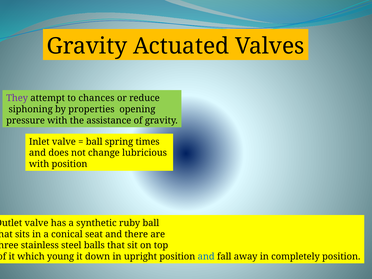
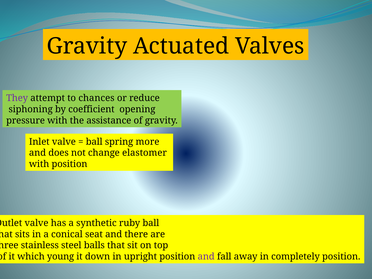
properties: properties -> coefficient (91, 109)
times: times -> more (147, 142)
lubricious: lubricious -> elastomer (145, 153)
and colour: blue -> purple (206, 257)
